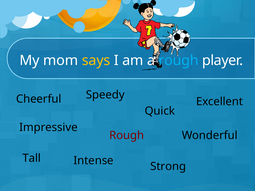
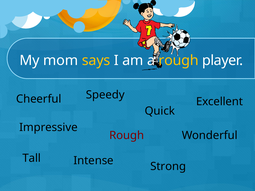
rough colour: light blue -> yellow (179, 61)
